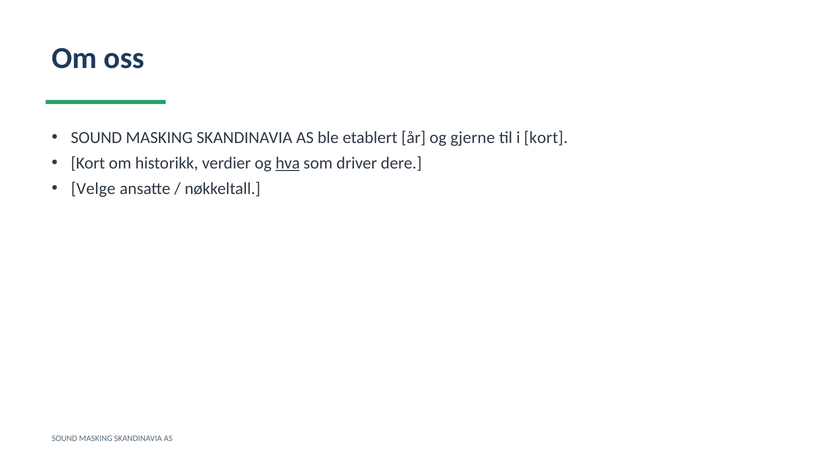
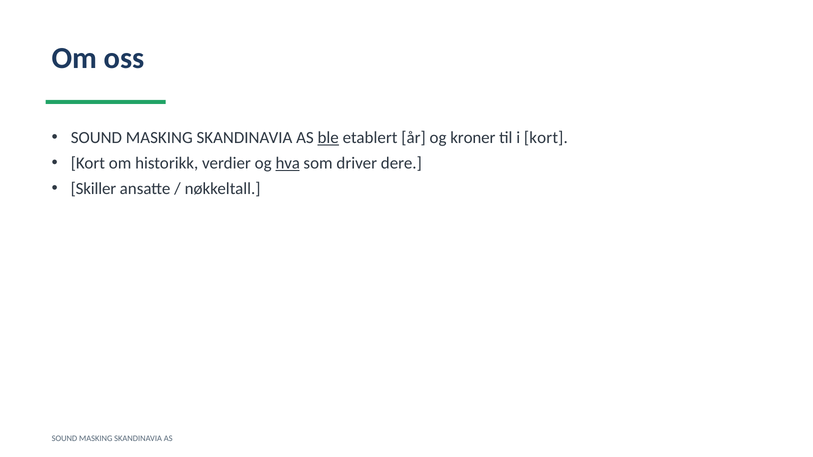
ble underline: none -> present (328, 138)
gjerne: gjerne -> kroner (473, 138)
Velge: Velge -> Skiller (93, 189)
